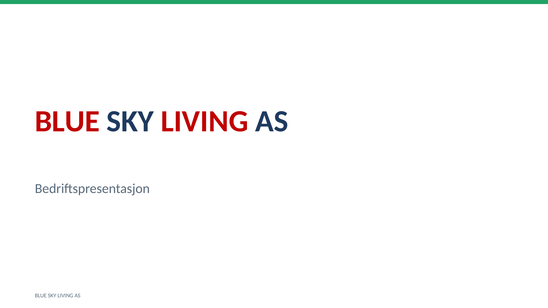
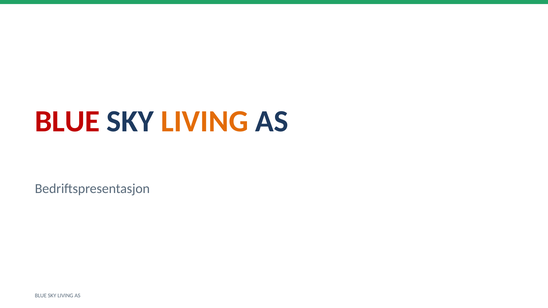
LIVING colour: red -> orange (205, 122)
